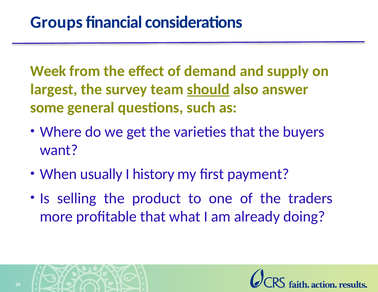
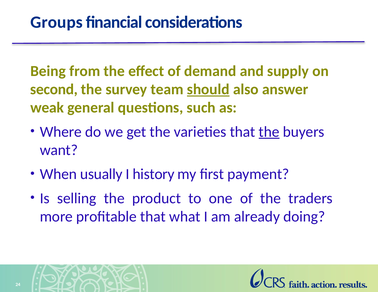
Week: Week -> Being (48, 71)
largest: largest -> second (54, 89)
some: some -> weak (47, 108)
the underline: none -> present (269, 132)
